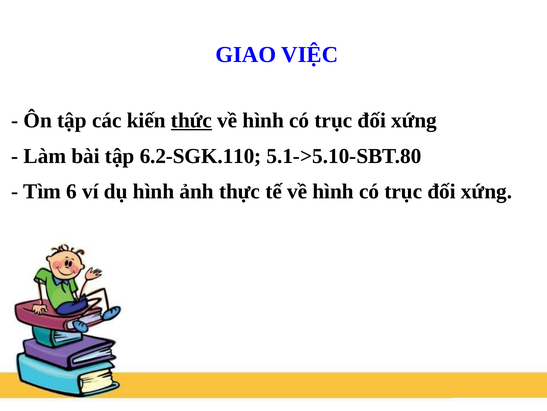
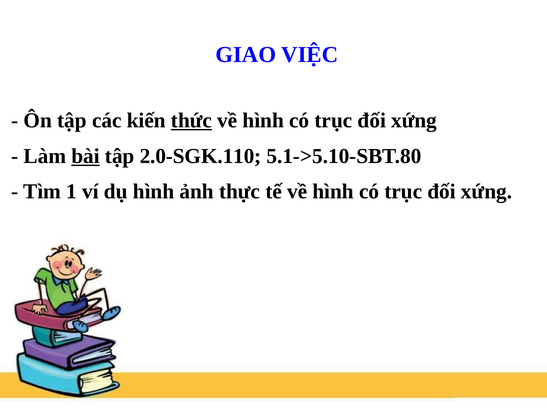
bài underline: none -> present (86, 156)
6.2-SGK.110: 6.2-SGK.110 -> 2.0-SGK.110 (201, 156)
6: 6 -> 1 (72, 191)
